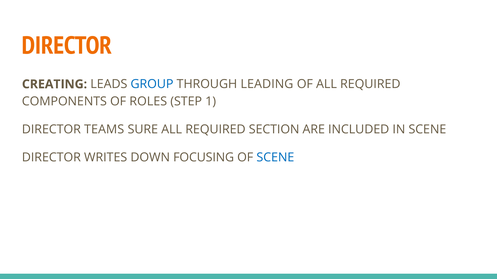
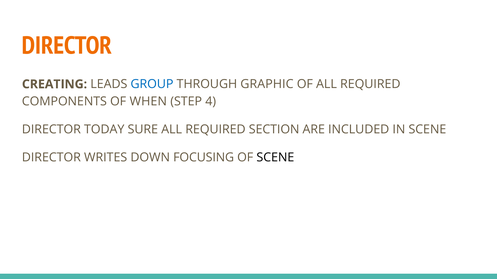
LEADING: LEADING -> GRAPHIC (267, 84)
ROLES: ROLES -> WHEN (148, 102)
1: 1 -> 4 (211, 102)
TEAMS: TEAMS -> TODAY (104, 130)
SCENE colour: blue -> black (275, 158)
